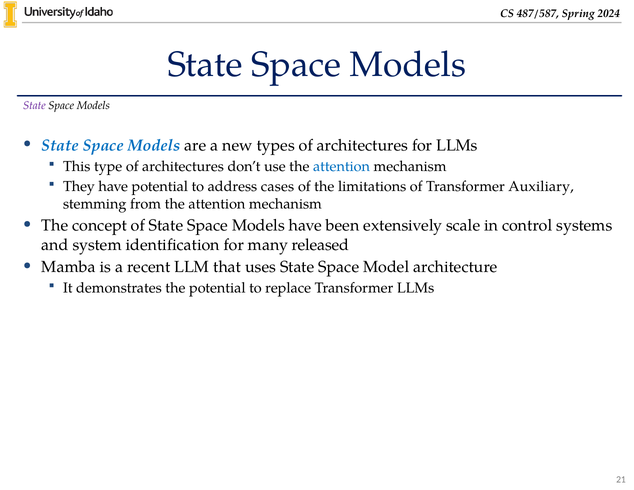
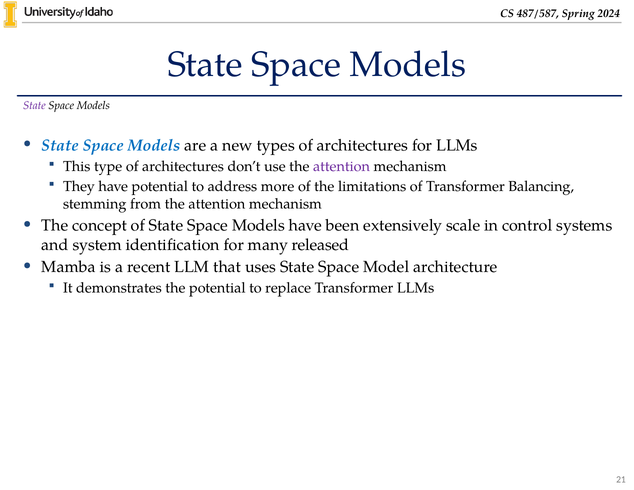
attention colour: blue -> purple (342, 166)
cases: cases -> more (278, 187)
Auxiliary: Auxiliary -> Balancing (541, 187)
